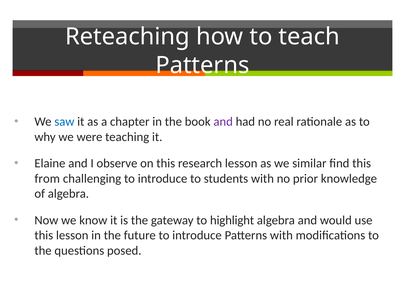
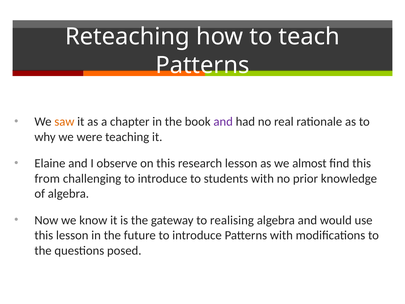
saw colour: blue -> orange (64, 122)
similar: similar -> almost (309, 163)
highlight: highlight -> realising (232, 220)
